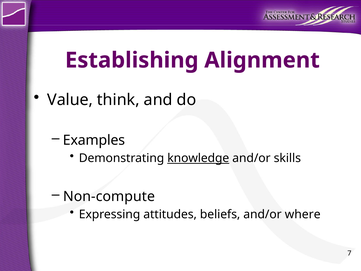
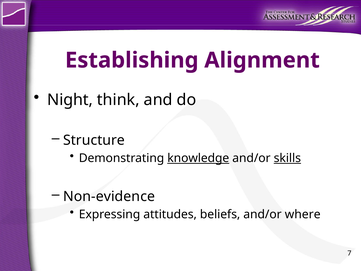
Value: Value -> Night (70, 100)
Examples: Examples -> Structure (94, 140)
skills underline: none -> present (287, 158)
Non-compute: Non-compute -> Non-evidence (109, 196)
